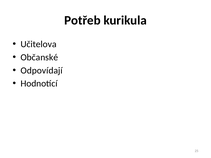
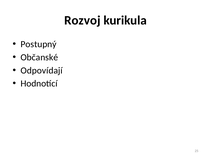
Potřeb: Potřeb -> Rozvoj (82, 20)
Učitelova: Učitelova -> Postupný (39, 44)
